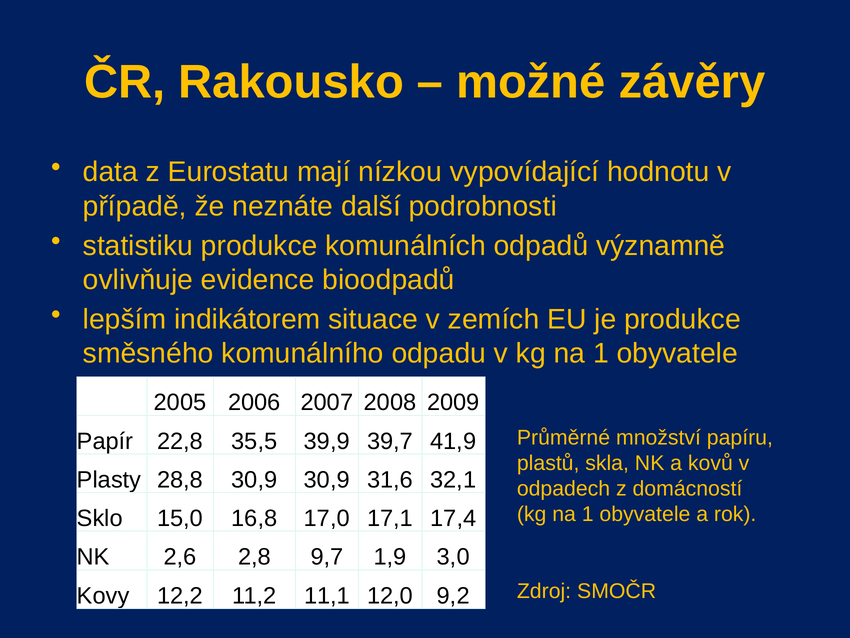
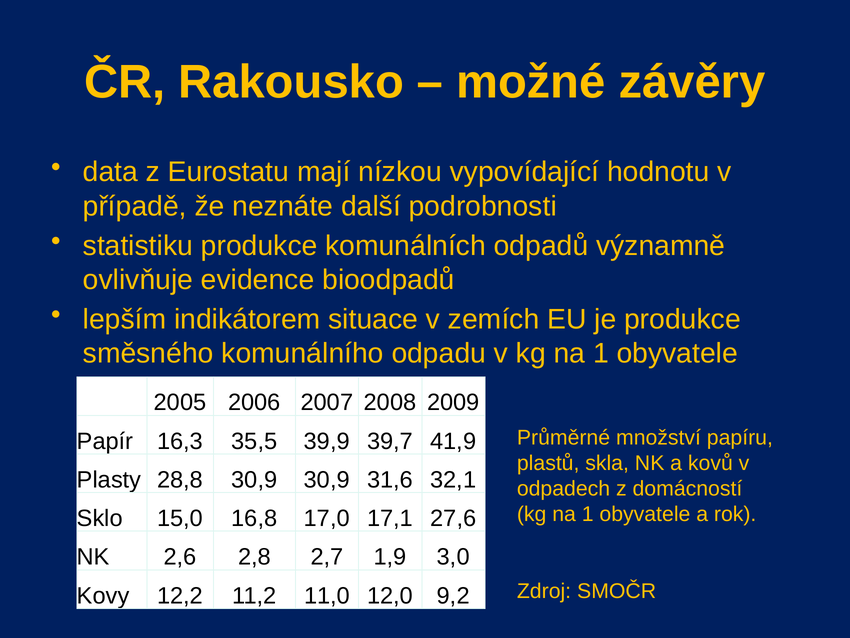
22,8: 22,8 -> 16,3 (180, 441)
17,4: 17,4 -> 27,6 (453, 518)
9,7: 9,7 -> 2,7 (327, 557)
11,1: 11,1 -> 11,0 (327, 595)
